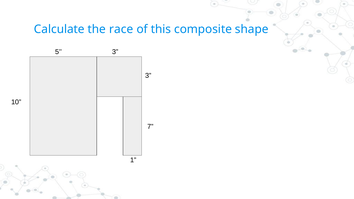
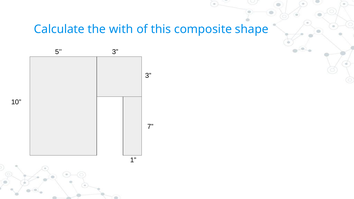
race: race -> with (121, 29)
